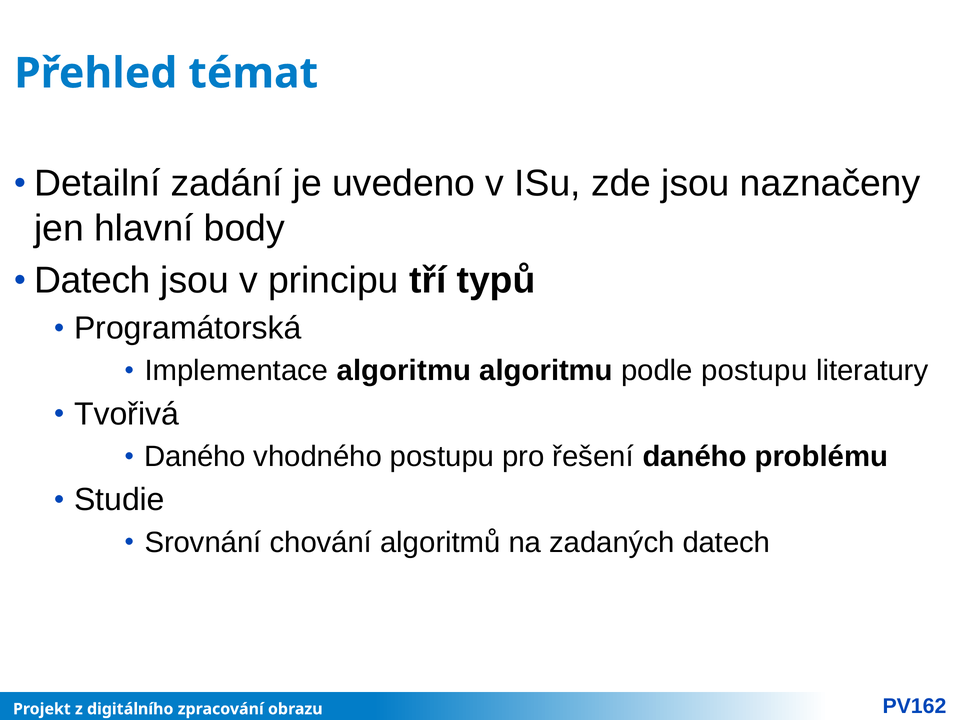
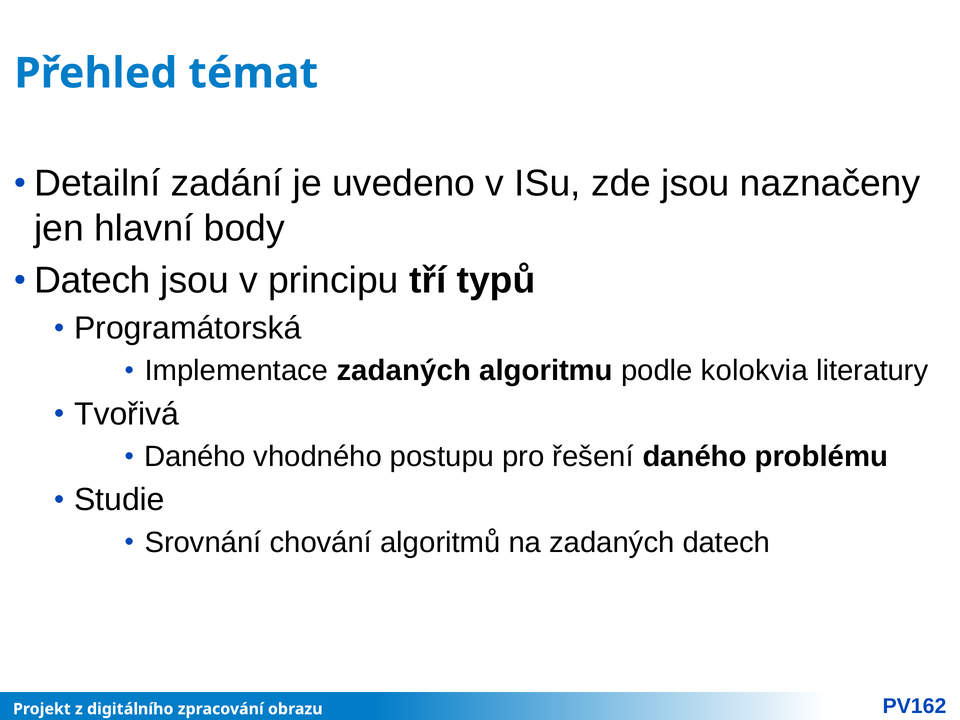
Implementace algoritmu: algoritmu -> zadaných (404, 371)
podle postupu: postupu -> kolokvia (754, 371)
